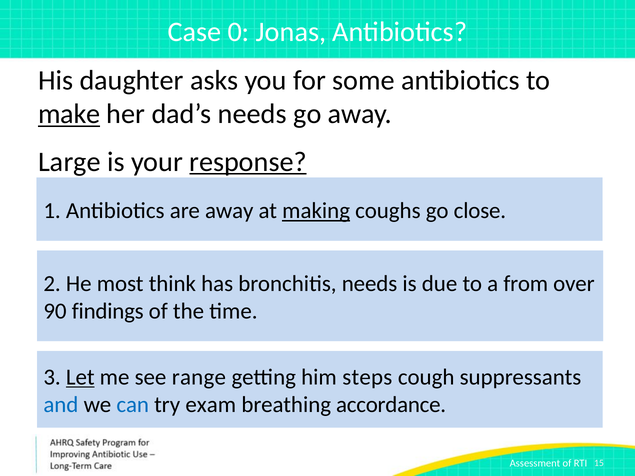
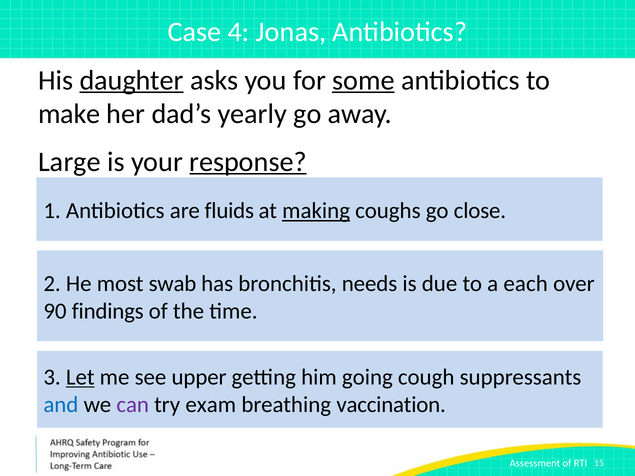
0: 0 -> 4 (238, 32)
daughter underline: none -> present (132, 80)
some underline: none -> present (363, 80)
make underline: present -> none (69, 114)
dad’s needs: needs -> yearly (252, 114)
are away: away -> fluids (229, 211)
think: think -> swab (172, 284)
from: from -> each (526, 284)
range: range -> upper (199, 377)
steps: steps -> going (367, 377)
can colour: blue -> purple (133, 405)
accordance: accordance -> vaccination (391, 405)
